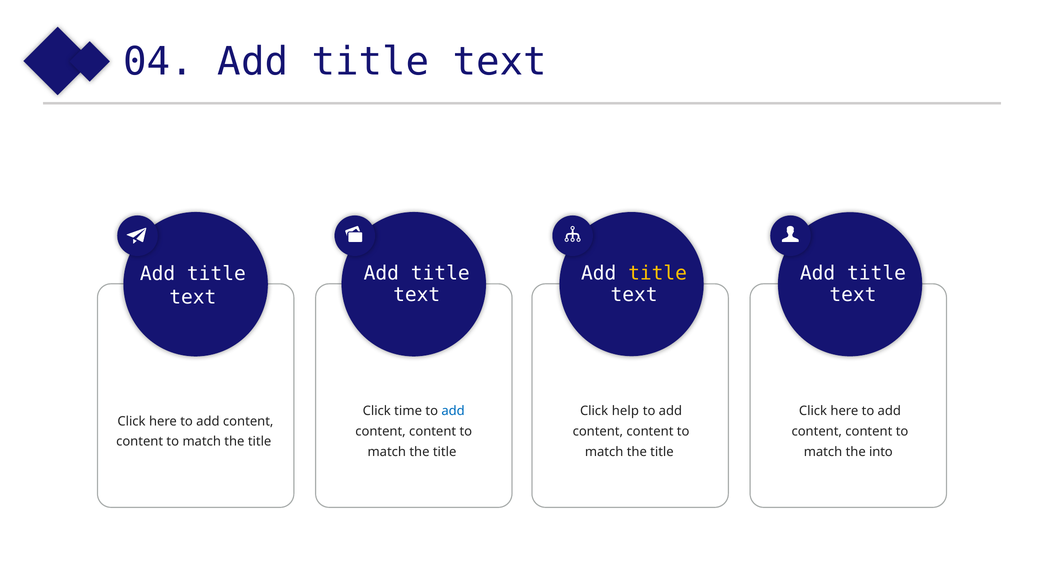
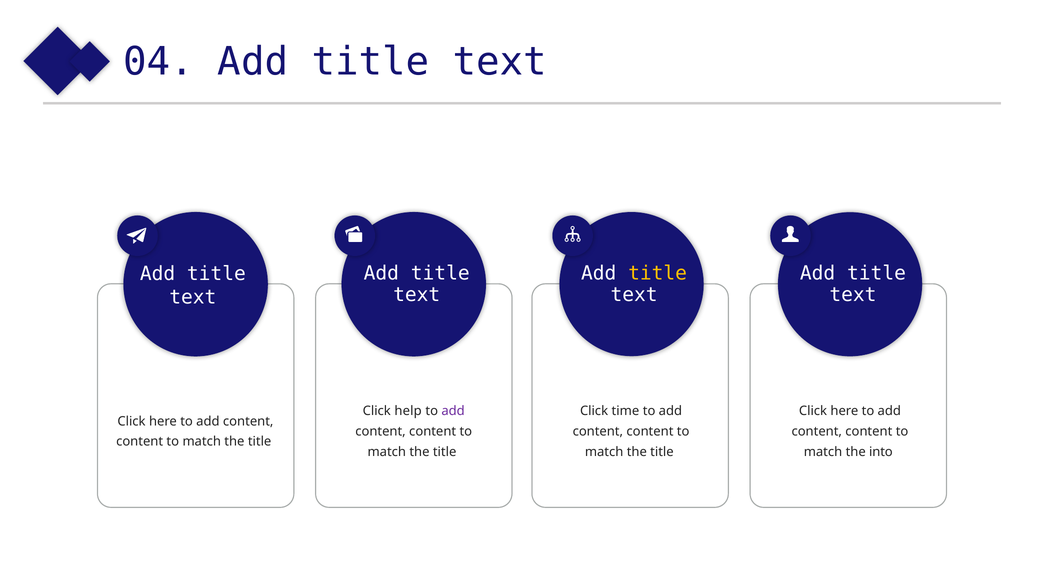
time: time -> help (408, 411)
add colour: blue -> purple (453, 411)
help: help -> time (625, 411)
